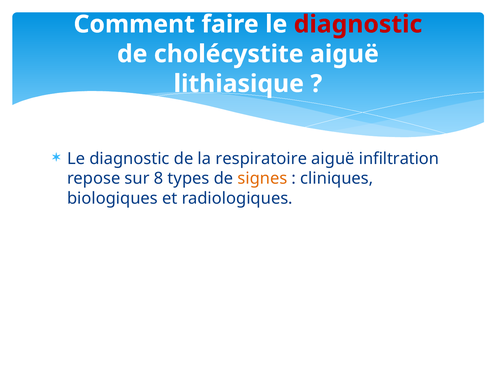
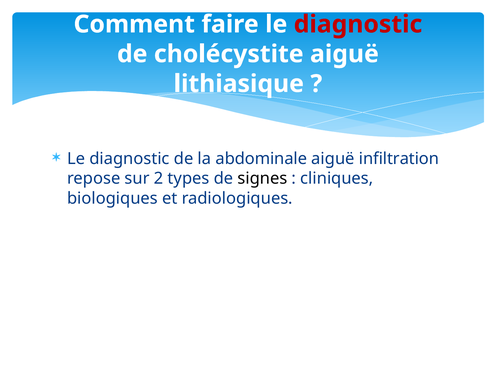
respiratoire: respiratoire -> abdominale (261, 159)
8: 8 -> 2 (159, 179)
signes colour: orange -> black (262, 179)
